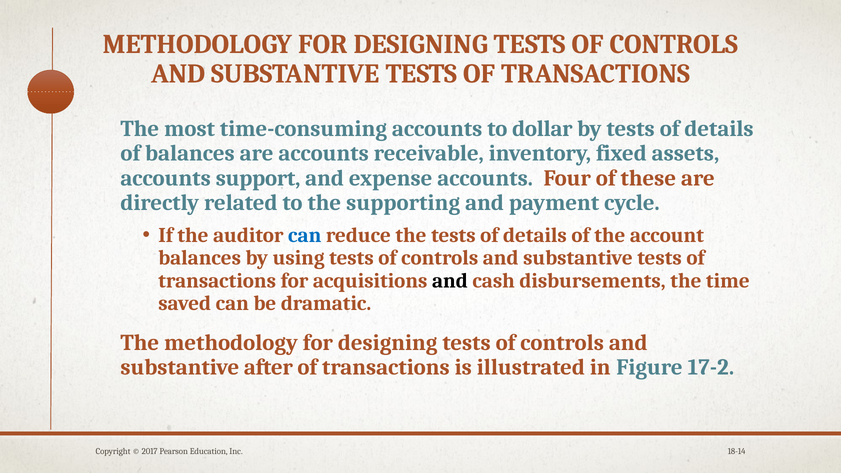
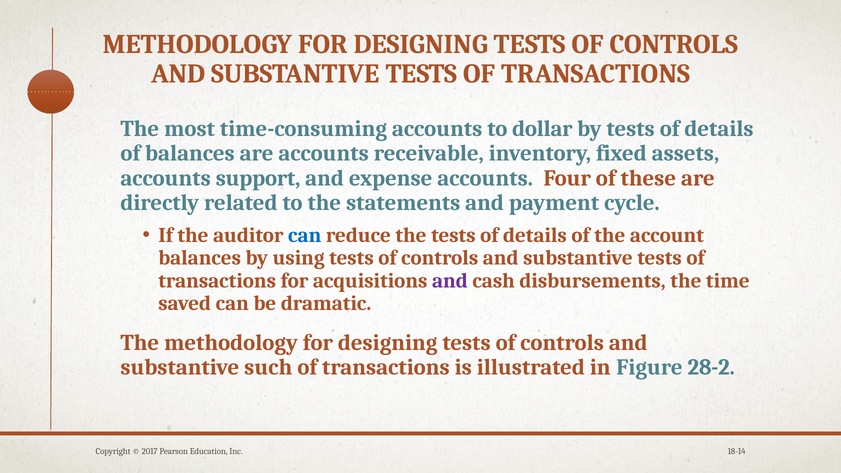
supporting: supporting -> statements (403, 203)
and colour: black -> purple (450, 281)
after: after -> such (268, 367)
17-2: 17-2 -> 28-2 (711, 367)
